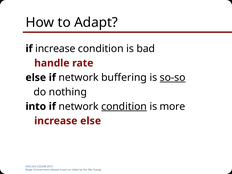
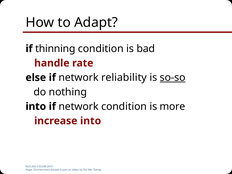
if increase: increase -> thinning (55, 49)
buffering: buffering -> reliability (124, 78)
condition underline: present -> none (124, 106)
increase else: else -> into (91, 121)
